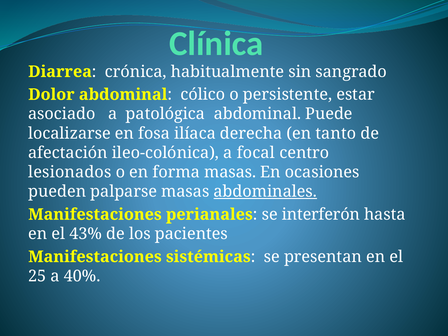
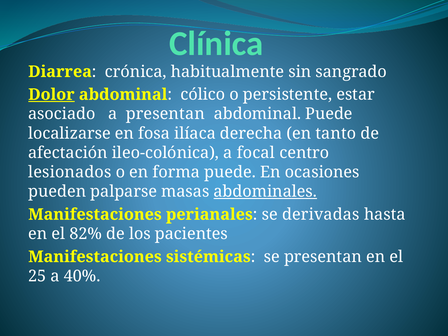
Dolor underline: none -> present (51, 95)
a patológica: patológica -> presentan (165, 114)
forma masas: masas -> puede (230, 172)
interferón: interferón -> derivadas (321, 214)
43%: 43% -> 82% (86, 234)
